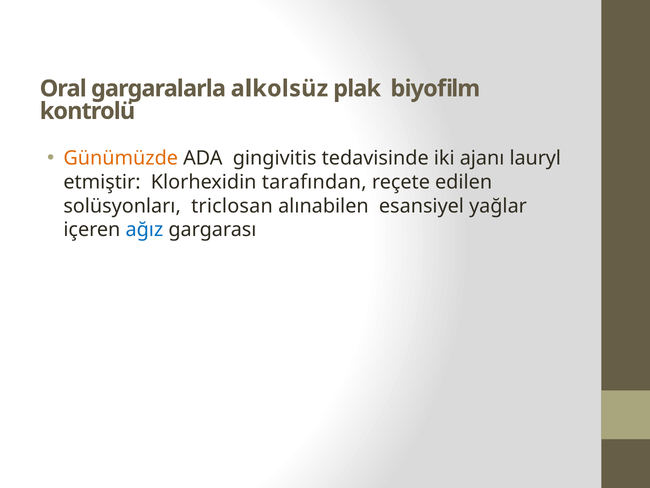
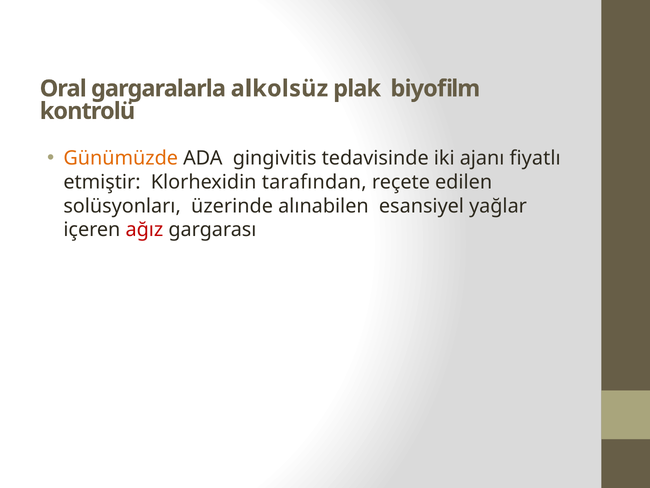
lauryl: lauryl -> fiyatlı (535, 158)
triclosan: triclosan -> üzerinde (232, 206)
ağız colour: blue -> red (144, 230)
